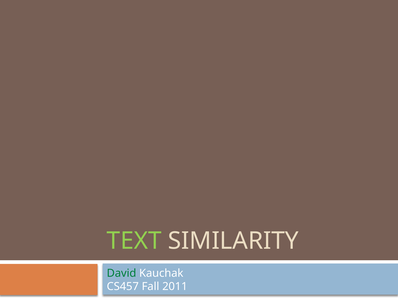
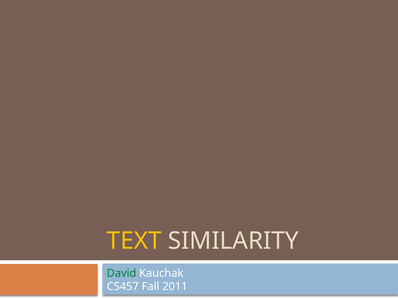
TEXT colour: light green -> yellow (134, 241)
